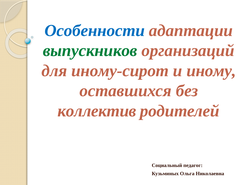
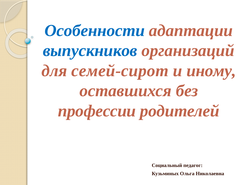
выпускников colour: green -> blue (90, 51)
иному-сирот: иному-сирот -> семей-сирот (120, 71)
коллектив: коллектив -> профессии (97, 111)
